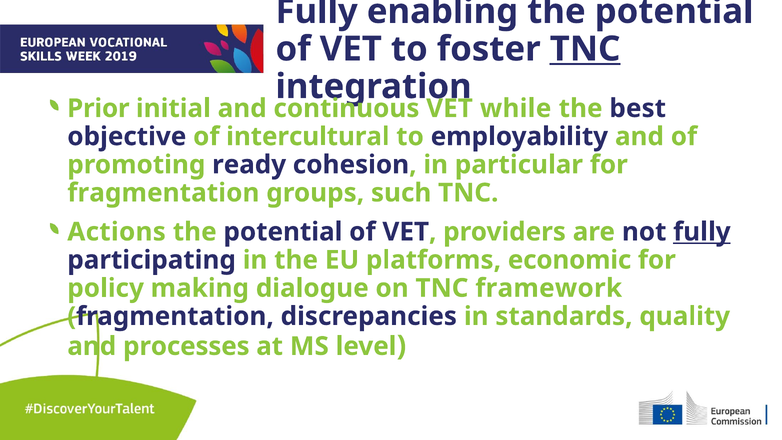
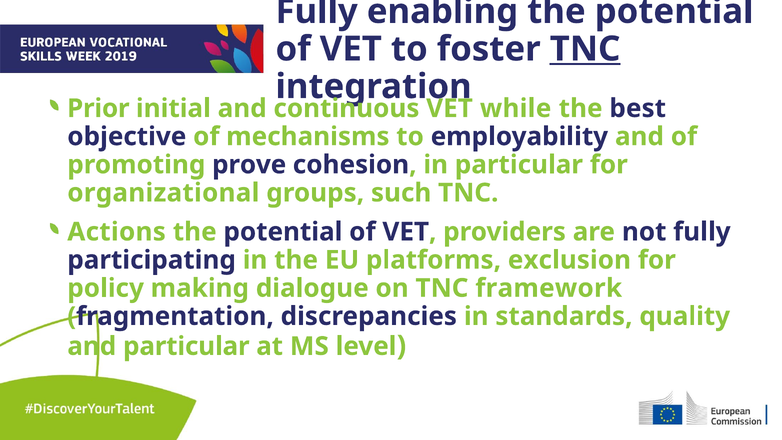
intercultural: intercultural -> mechanisms (308, 137)
ready: ready -> prove (249, 165)
fragmentation: fragmentation -> organizational (163, 193)
fully underline: present -> none (702, 232)
economic: economic -> exclusion (569, 260)
and processes: processes -> particular (186, 346)
